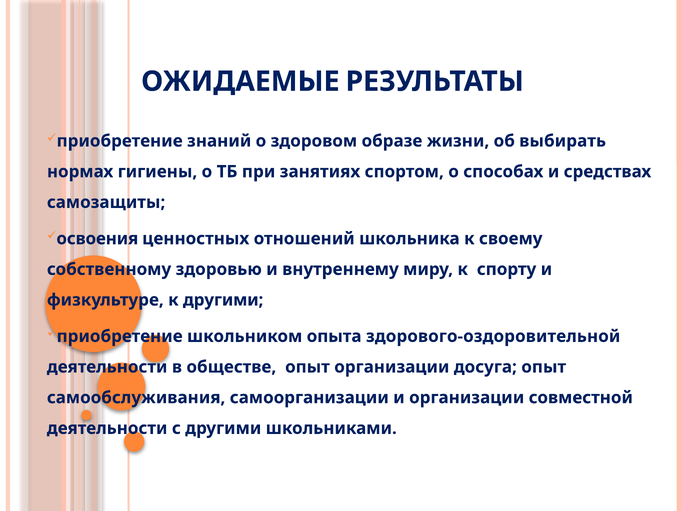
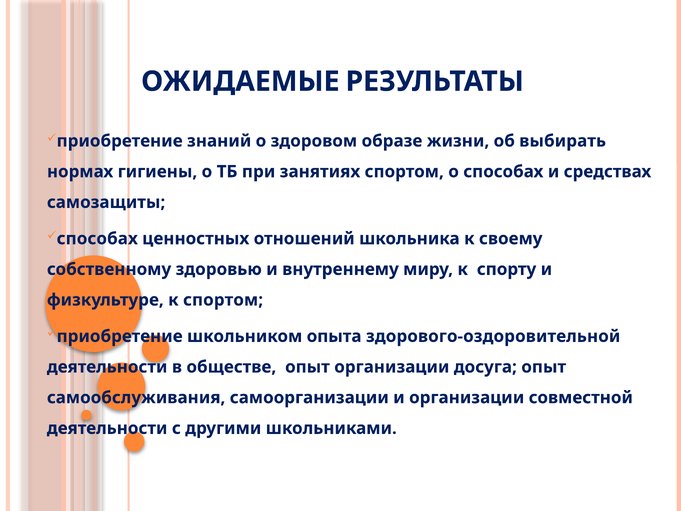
освоения: освоения -> способах (97, 239)
к другими: другими -> спортом (223, 300)
